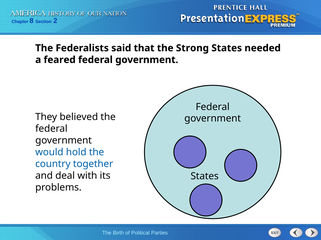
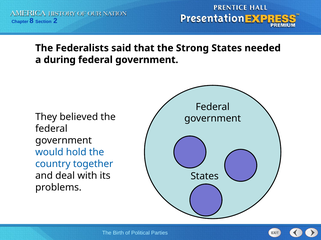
feared: feared -> during (60, 60)
